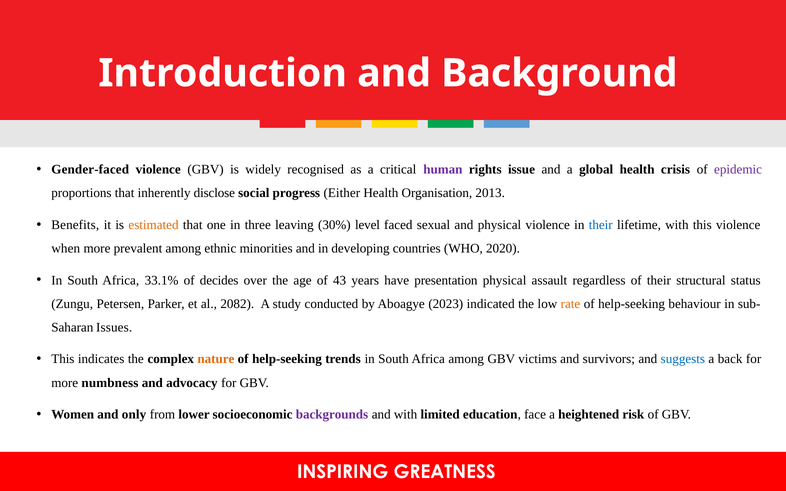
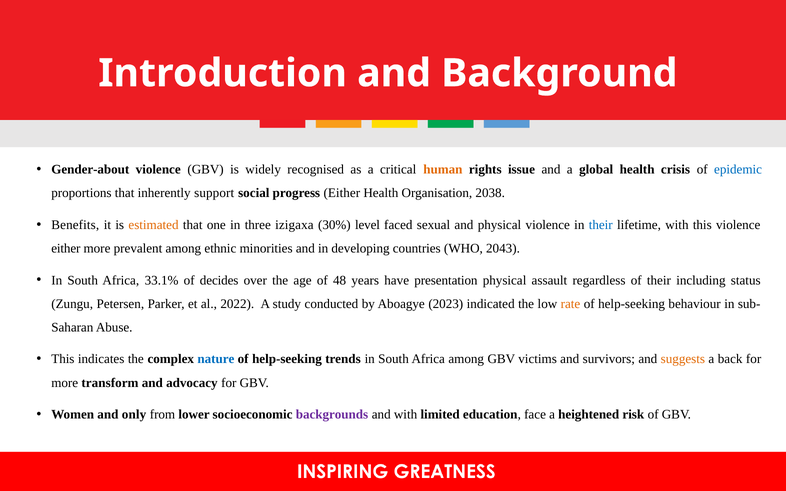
Gender-faced: Gender-faced -> Gender-about (90, 170)
human colour: purple -> orange (443, 170)
epidemic colour: purple -> blue (738, 170)
disclose: disclose -> support (214, 193)
2013: 2013 -> 2038 (490, 193)
leaving: leaving -> izigaxa (294, 225)
when: when -> either (66, 249)
2020: 2020 -> 2043 (503, 249)
43: 43 -> 48 (340, 280)
structural: structural -> including (701, 280)
2082: 2082 -> 2022 (237, 304)
Issues: Issues -> Abuse (114, 328)
nature colour: orange -> blue (216, 359)
suggests colour: blue -> orange (683, 359)
numbness: numbness -> transform (110, 383)
